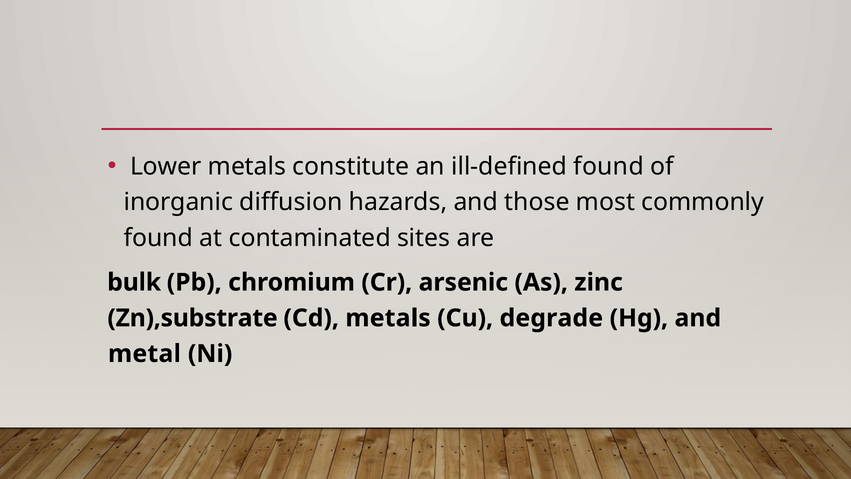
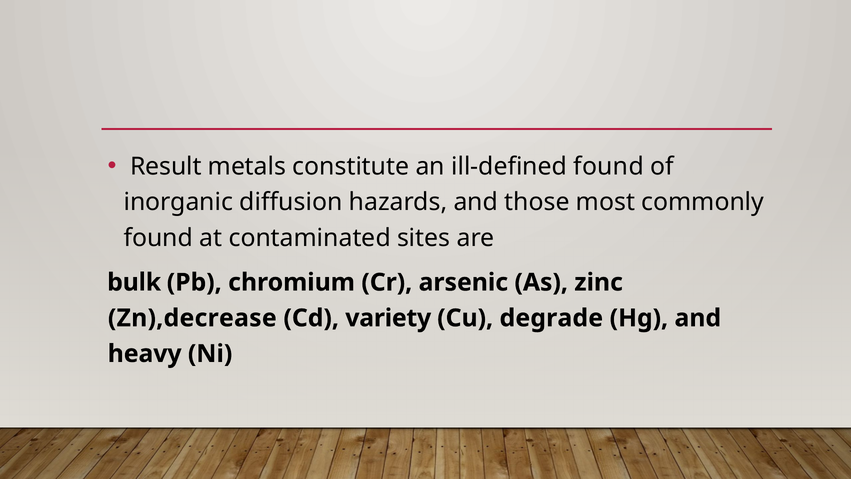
Lower: Lower -> Result (166, 166)
Zn),substrate: Zn),substrate -> Zn),decrease (192, 318)
Cd metals: metals -> variety (388, 318)
metal: metal -> heavy (145, 354)
